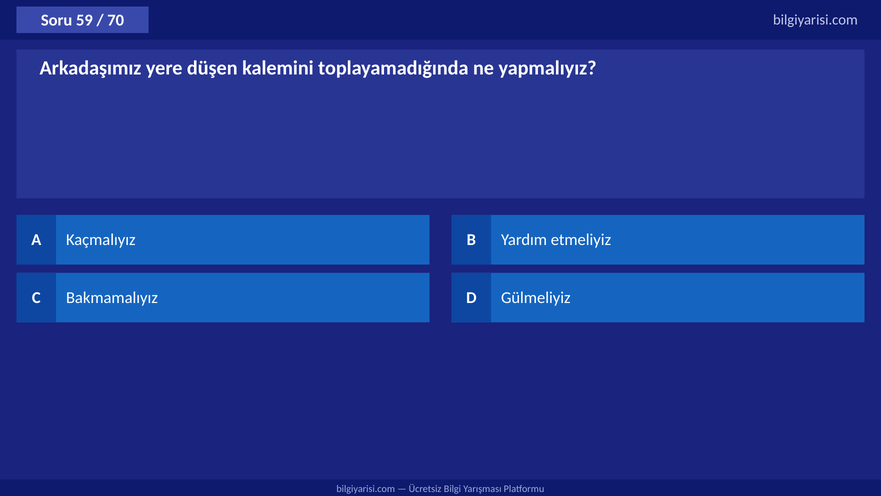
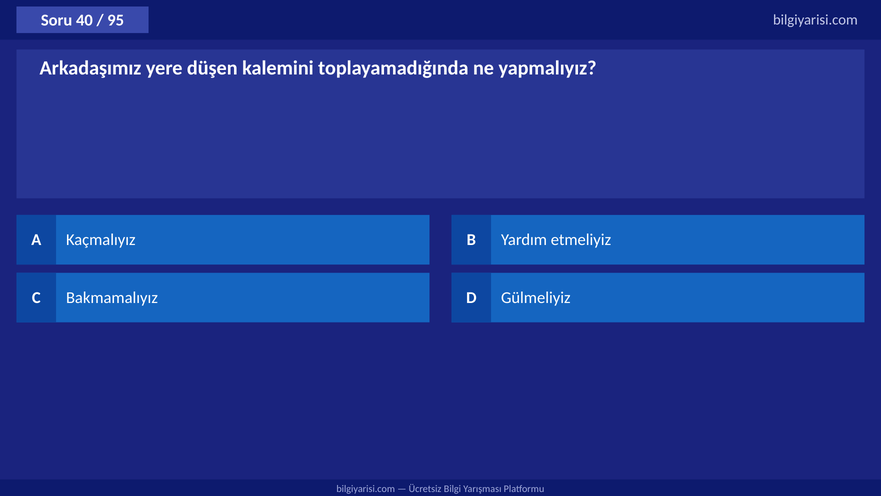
59: 59 -> 40 (84, 20)
70: 70 -> 95 (116, 20)
